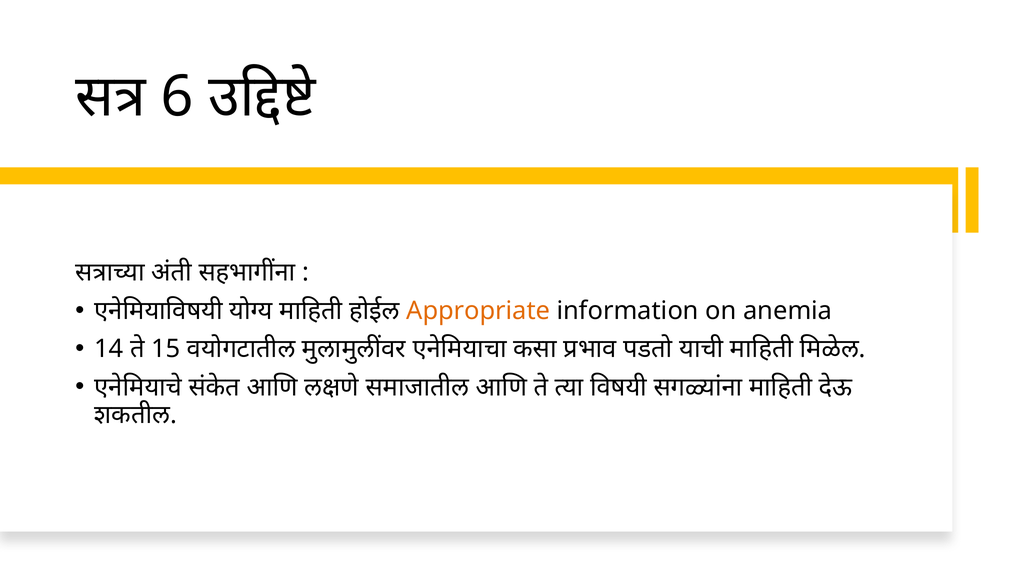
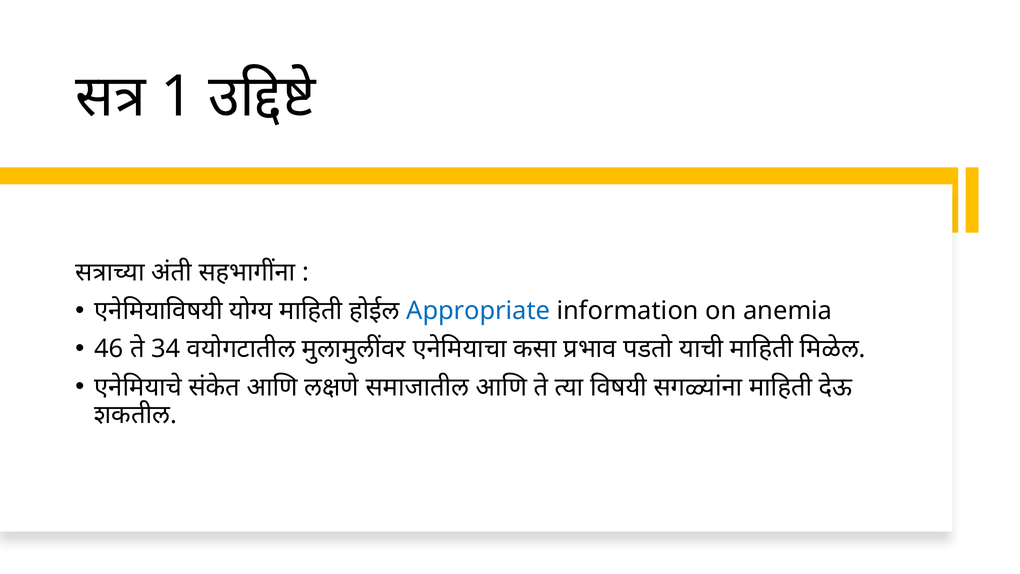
6: 6 -> 1 (177, 97)
Appropriate colour: orange -> blue (478, 311)
14: 14 -> 46 (109, 349)
15: 15 -> 34 (166, 349)
